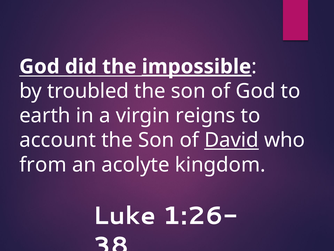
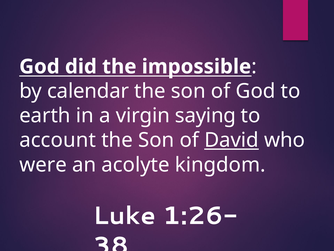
impossible underline: present -> none (196, 67)
troubled: troubled -> calendar (88, 91)
reigns: reigns -> saying (205, 115)
from: from -> were (43, 164)
